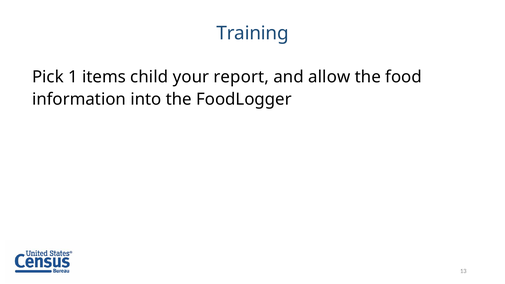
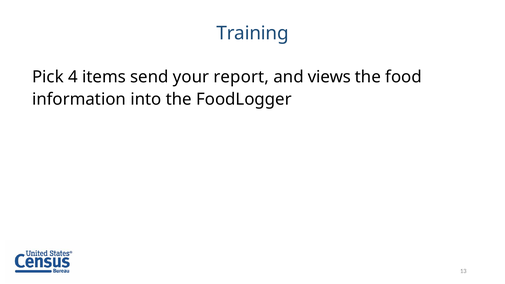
1: 1 -> 4 (73, 77)
child: child -> send (149, 77)
allow: allow -> views (329, 77)
